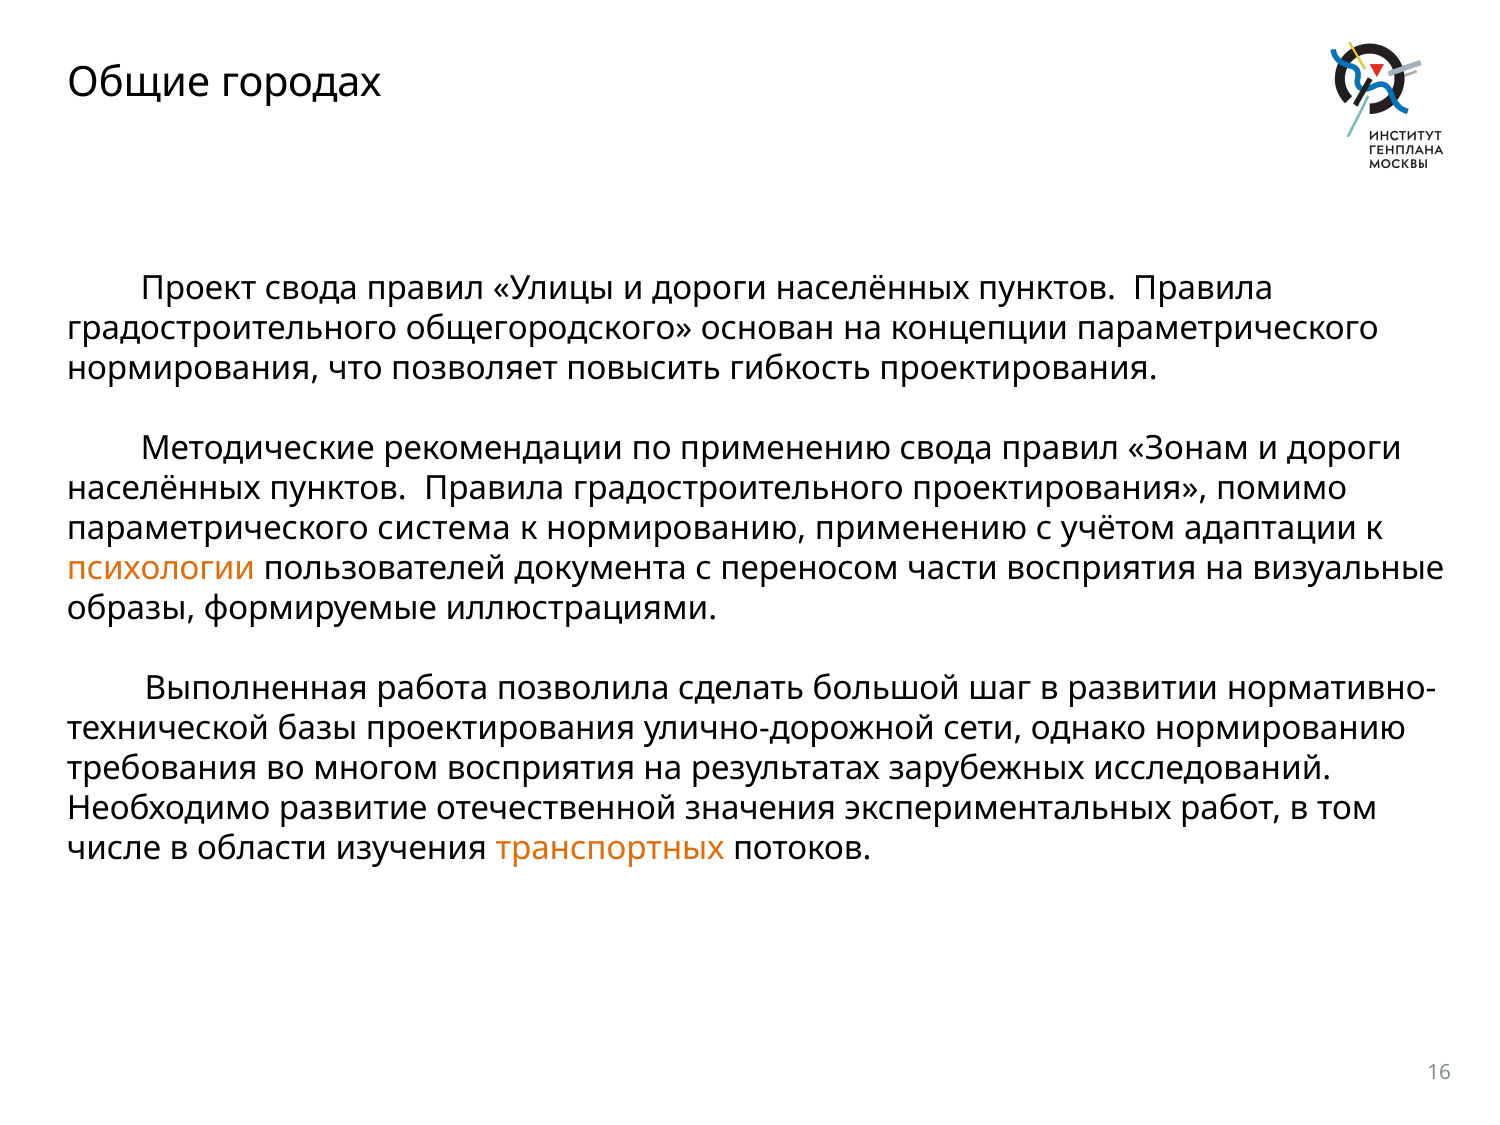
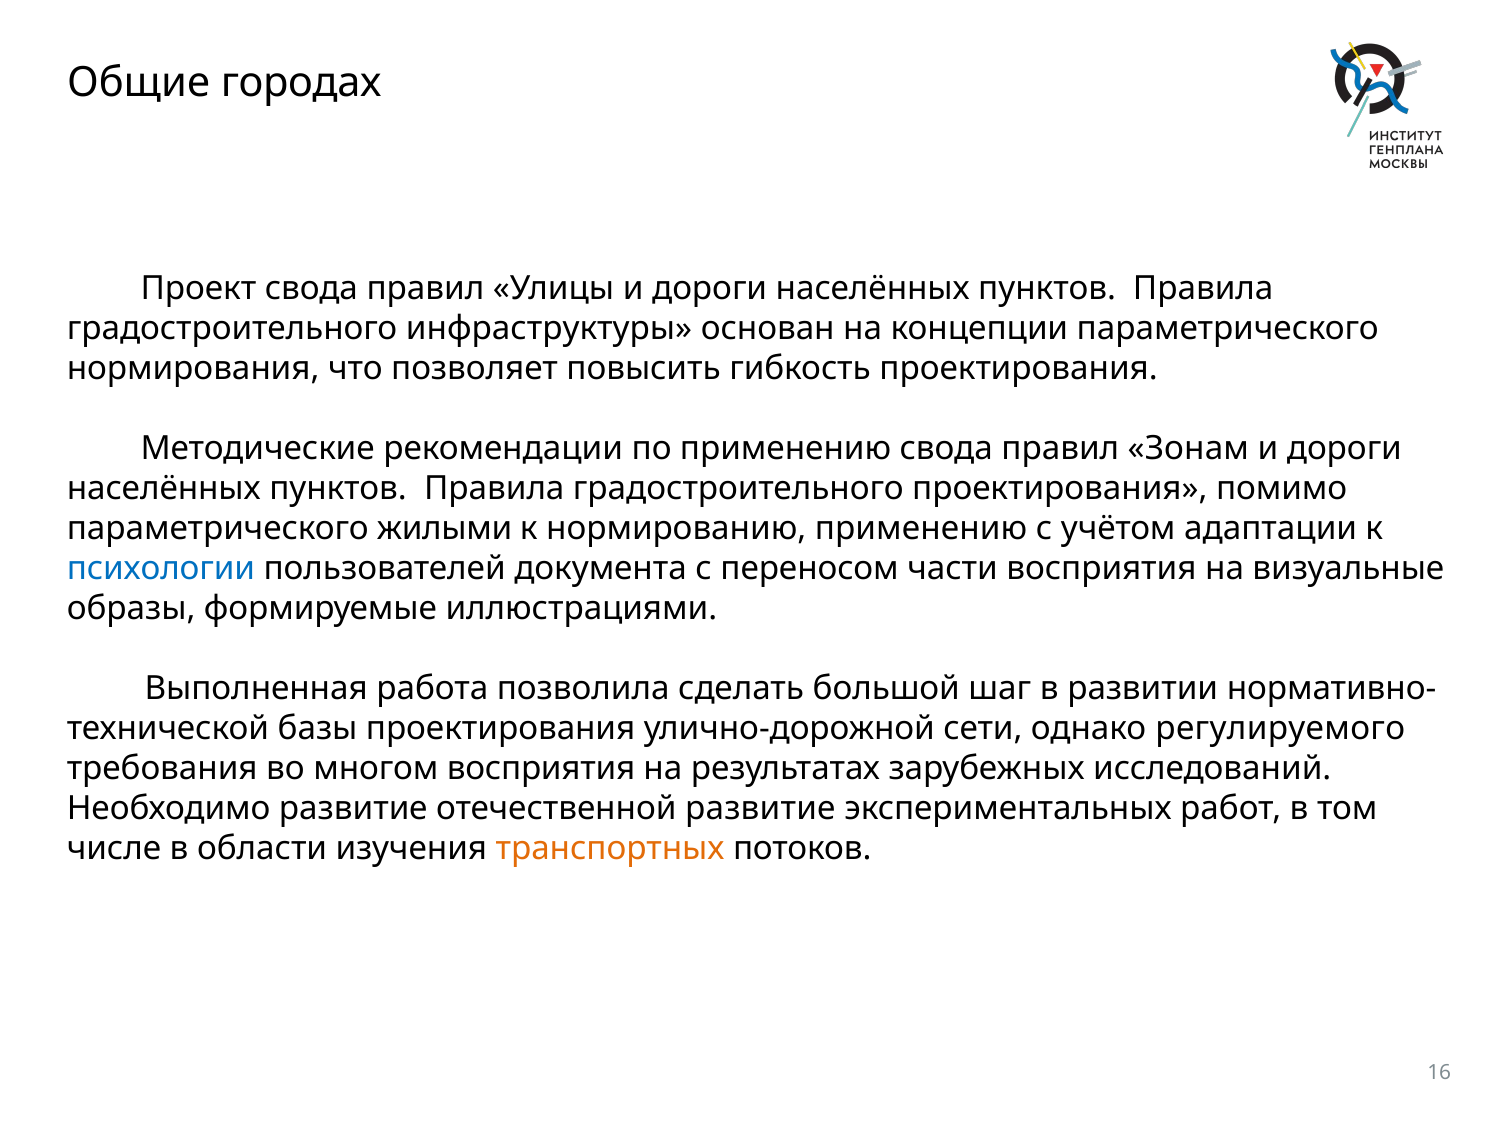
общегородского: общегородского -> инфраструктуры (549, 329)
система: система -> жилыми (445, 528)
психологии colour: orange -> blue (161, 568)
однако нормированию: нормированию -> регулируемого (1280, 728)
отечественной значения: значения -> развитие (760, 808)
